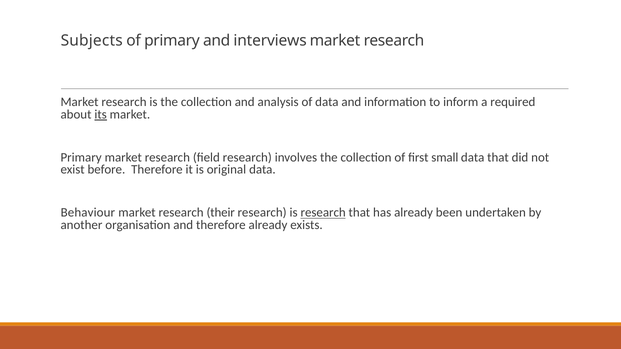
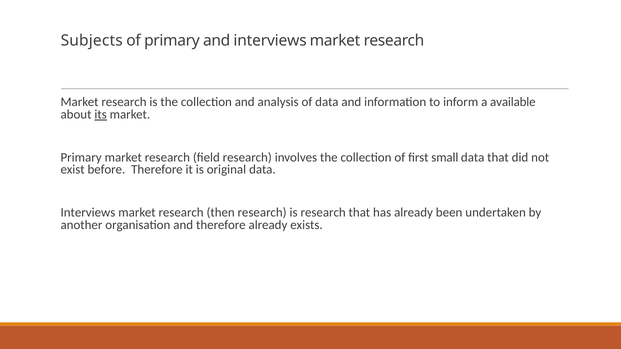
required: required -> available (513, 102)
Behaviour: Behaviour -> Interviews (88, 213)
their: their -> then (221, 213)
research underline: present -> none (323, 213)
